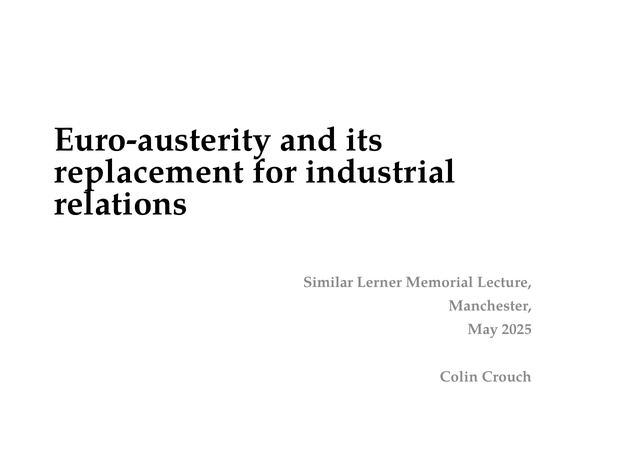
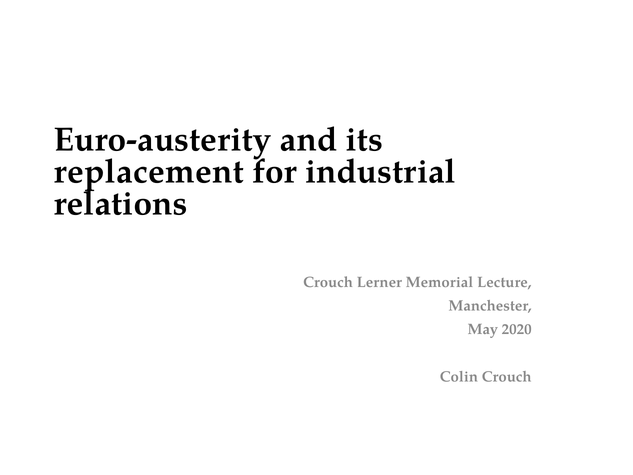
Similar: Similar -> Crouch (328, 282)
2025: 2025 -> 2020 (517, 329)
